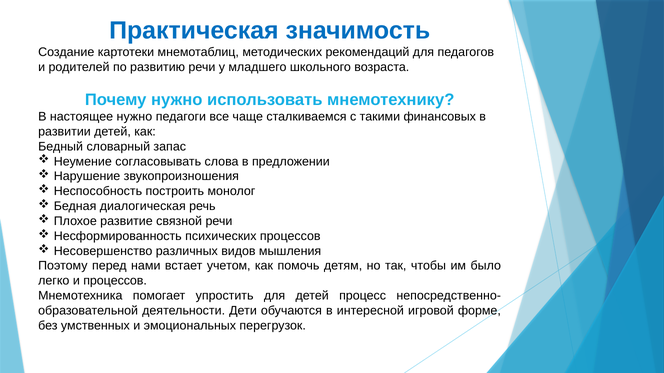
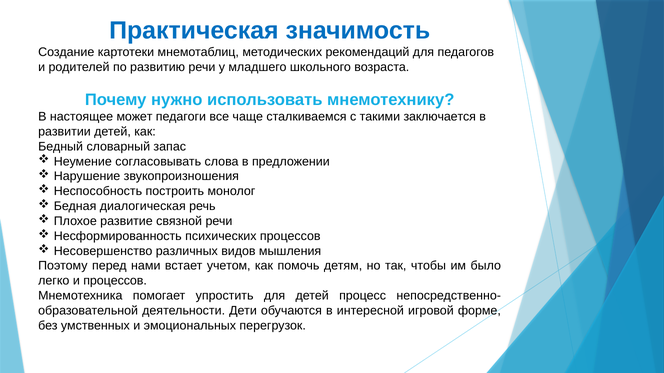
настоящее нужно: нужно -> может (135, 117)
финансовых: финансовых -> заключается (440, 117)
